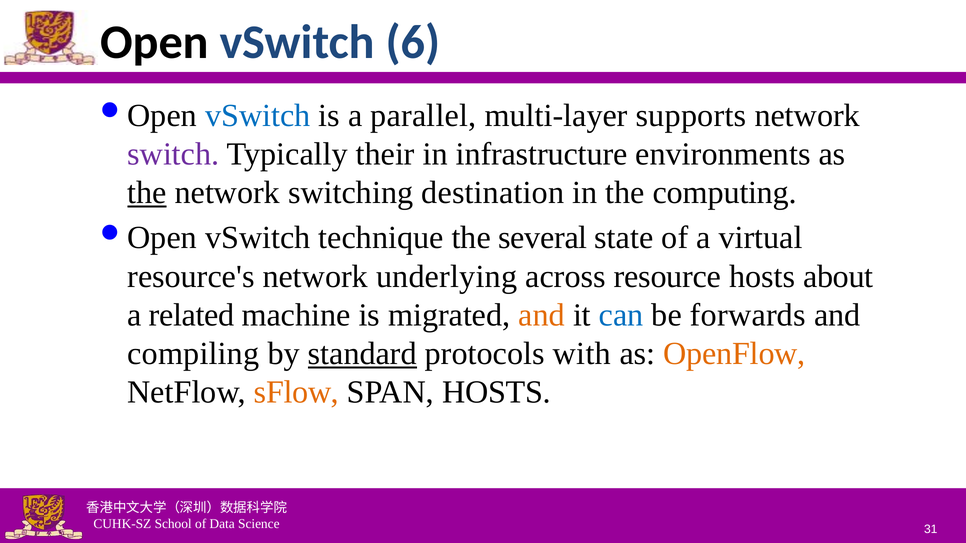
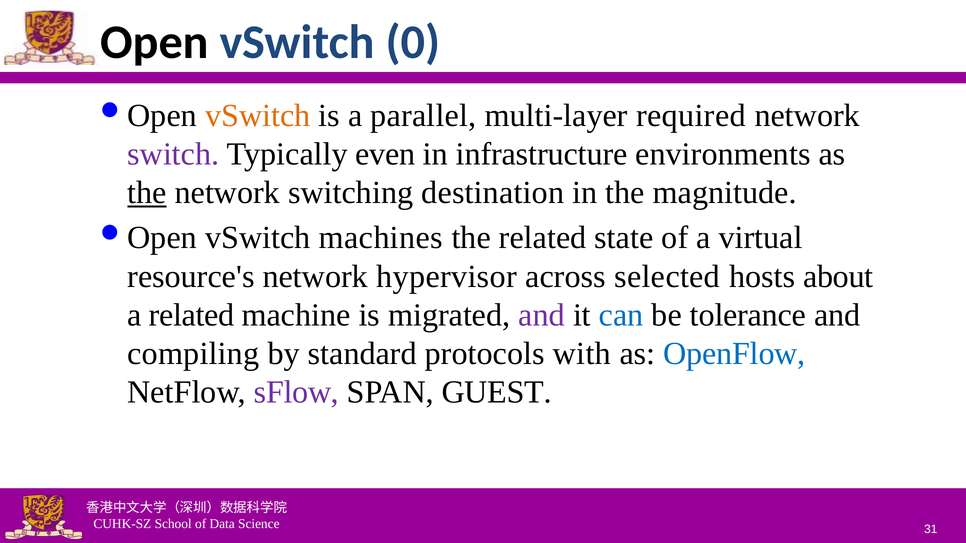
6: 6 -> 0 (413, 42)
vSwitch colour: blue -> orange (258, 116)
supports: supports -> required (691, 116)
their: their -> even (385, 154)
computing: computing -> magnitude (725, 193)
technique: technique -> machines (381, 238)
the several: several -> related (543, 238)
underlying: underlying -> hypervisor (447, 277)
resource: resource -> selected (667, 277)
and colour: orange -> purple (542, 315)
forwards: forwards -> tolerance (748, 315)
standard underline: present -> none (362, 354)
OpenFlow colour: orange -> blue (734, 354)
sFlow colour: orange -> purple (296, 393)
SPAN HOSTS: HOSTS -> GUEST (497, 393)
